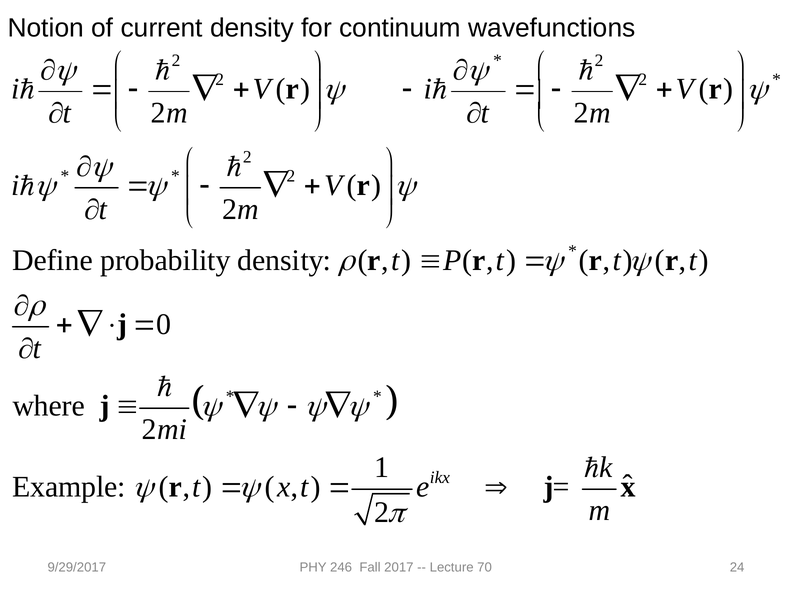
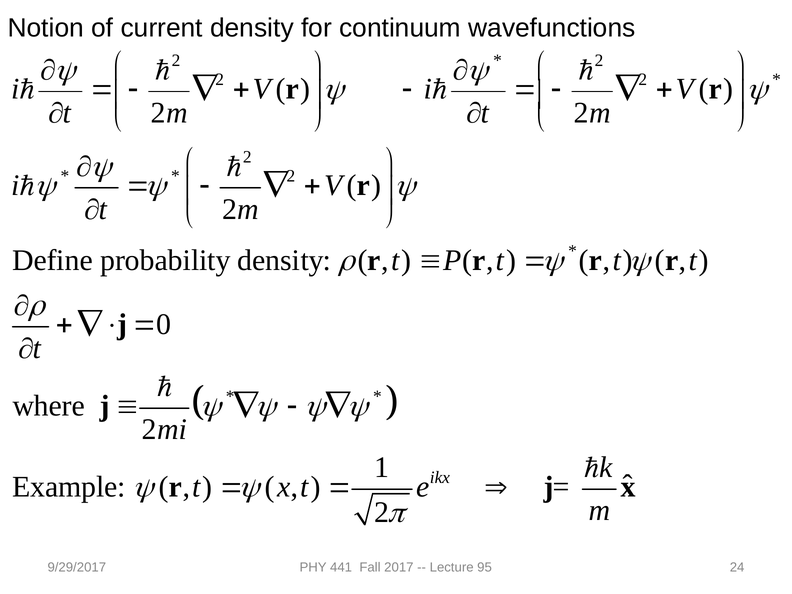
246: 246 -> 441 (341, 567)
70: 70 -> 95 (485, 567)
